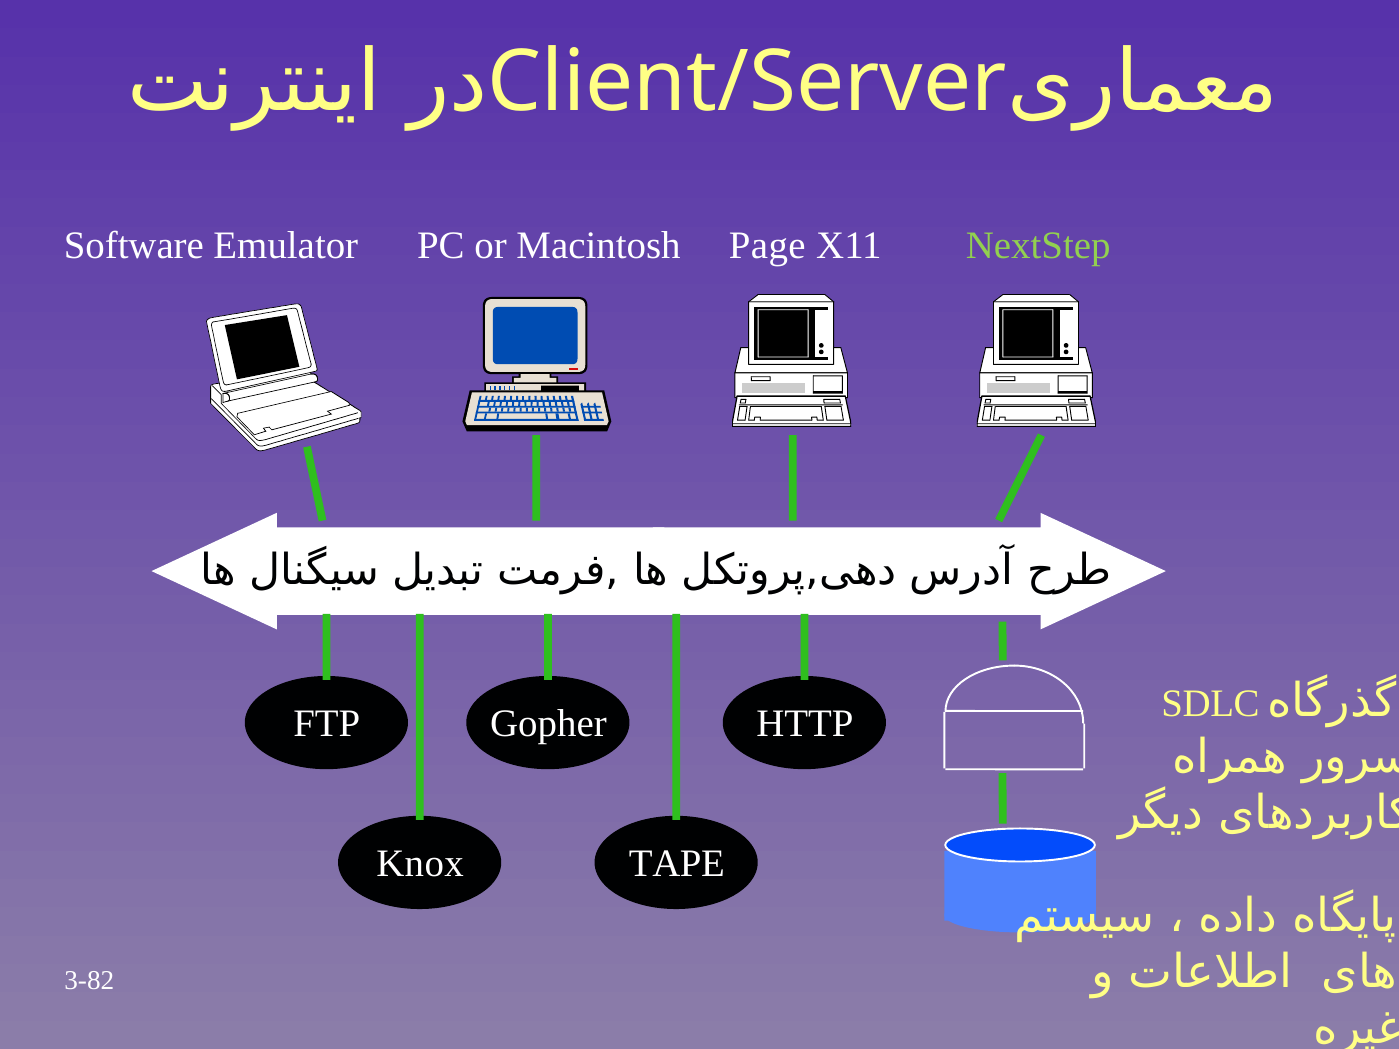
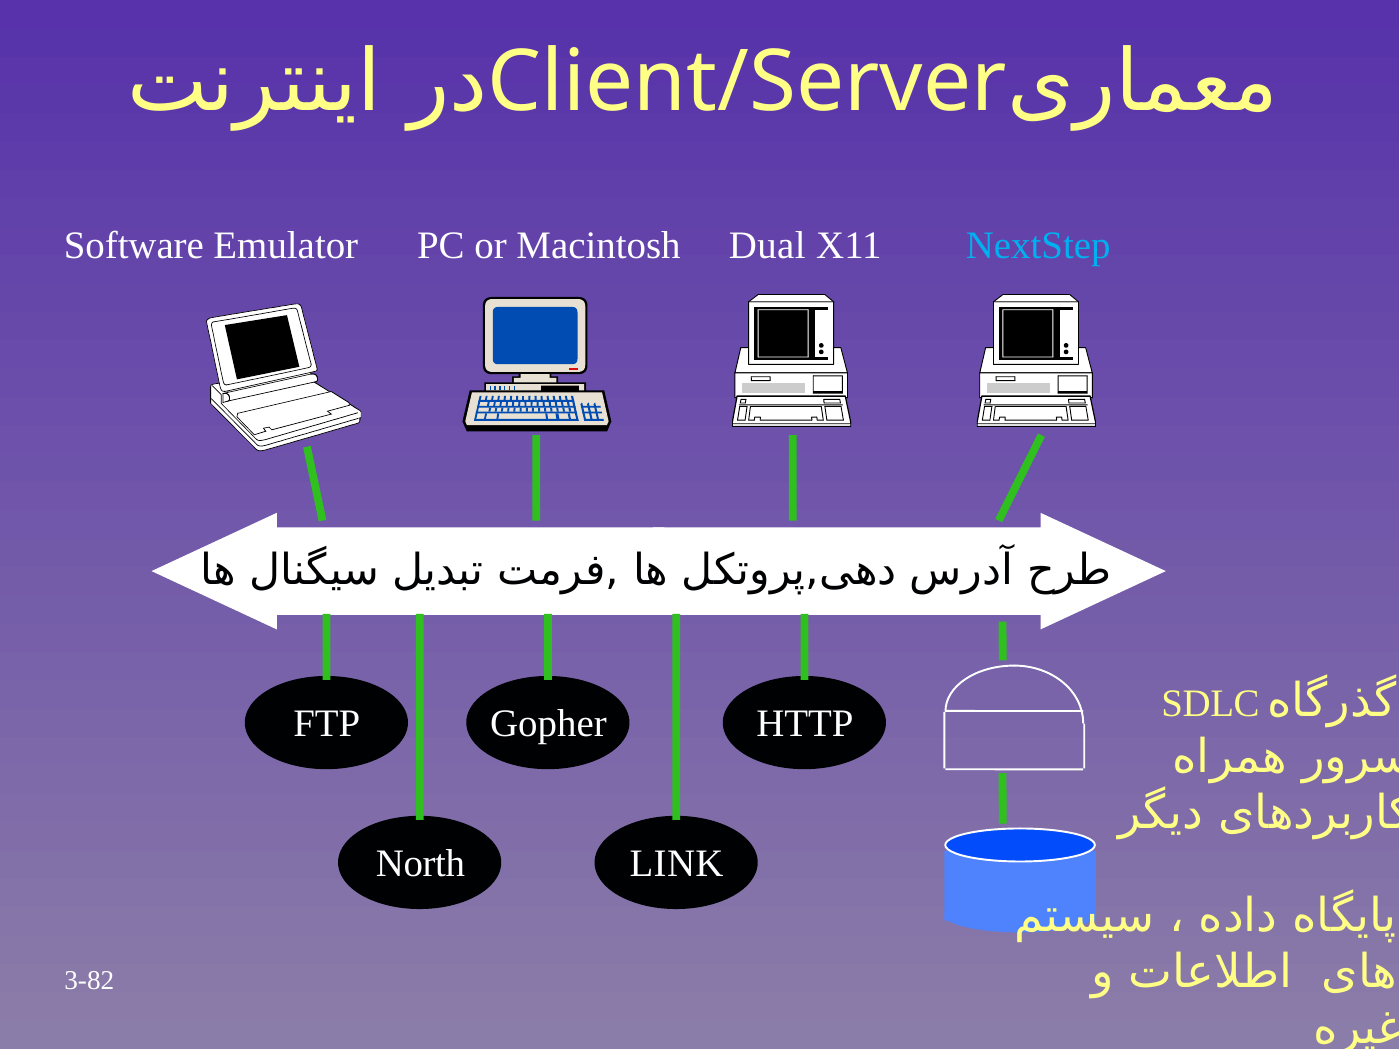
Page: Page -> Dual (767, 246)
NextStep colour: light green -> light blue (1038, 246)
Knox: Knox -> North (420, 863)
TAPE: TAPE -> LINK (677, 863)
